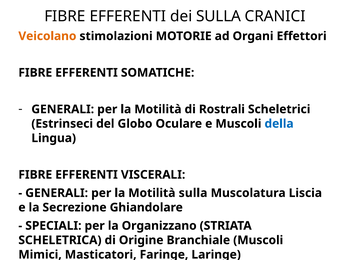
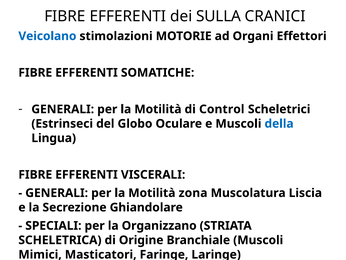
Veicolano colour: orange -> blue (47, 36)
Rostrali: Rostrali -> Control (222, 109)
Motilità sulla: sulla -> zona (193, 193)
